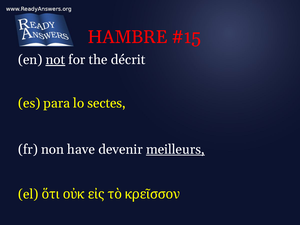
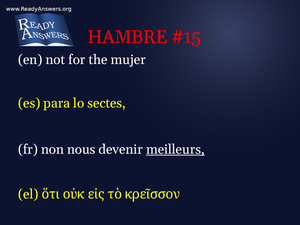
not underline: present -> none (55, 60)
décrit: décrit -> mujer (128, 60)
have: have -> nous (81, 149)
